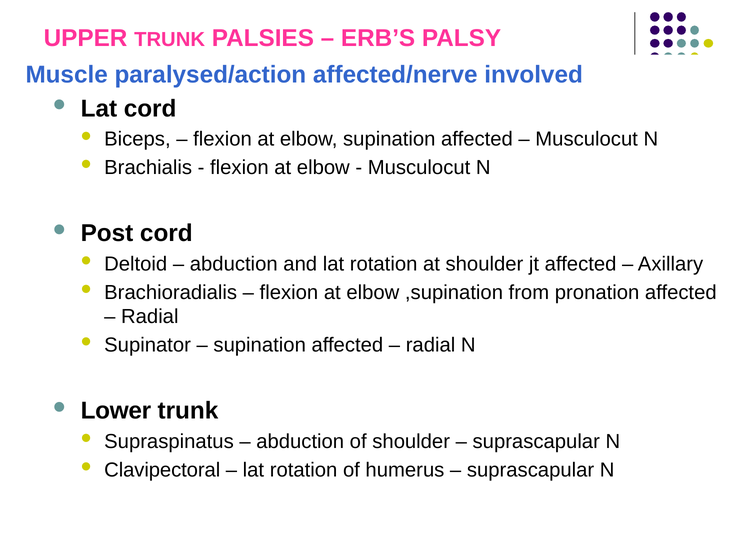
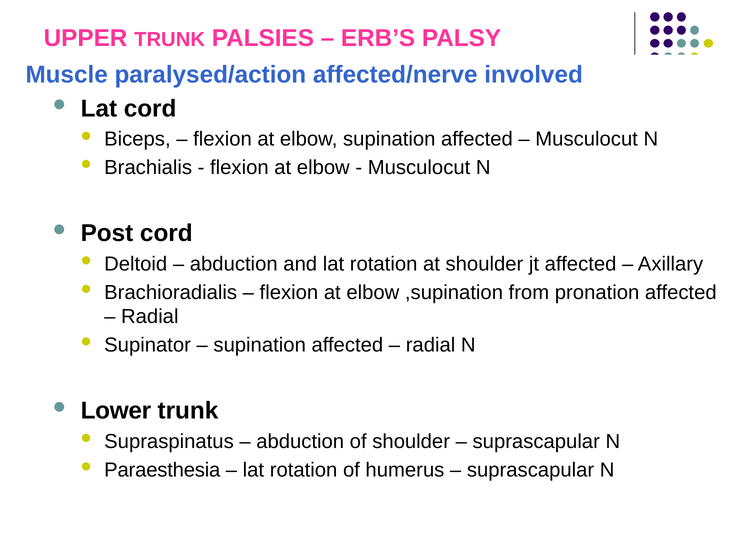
Clavipectoral: Clavipectoral -> Paraesthesia (162, 470)
